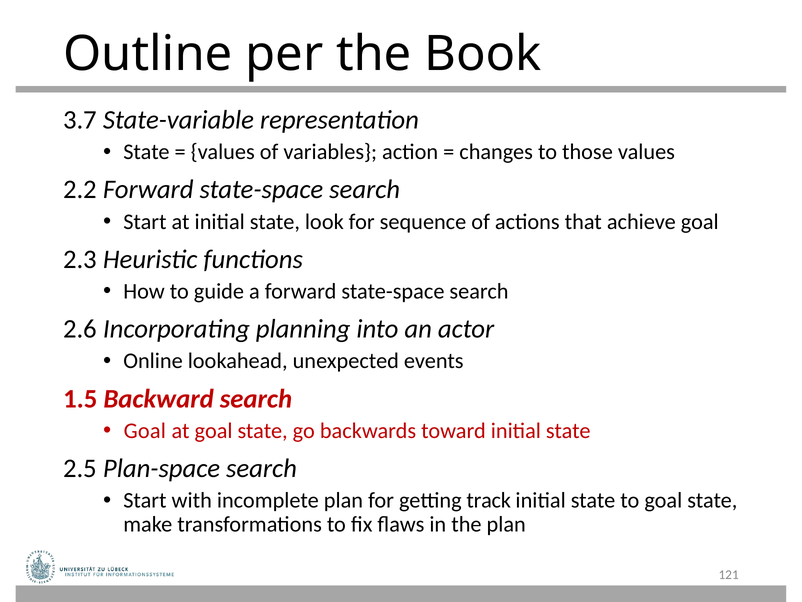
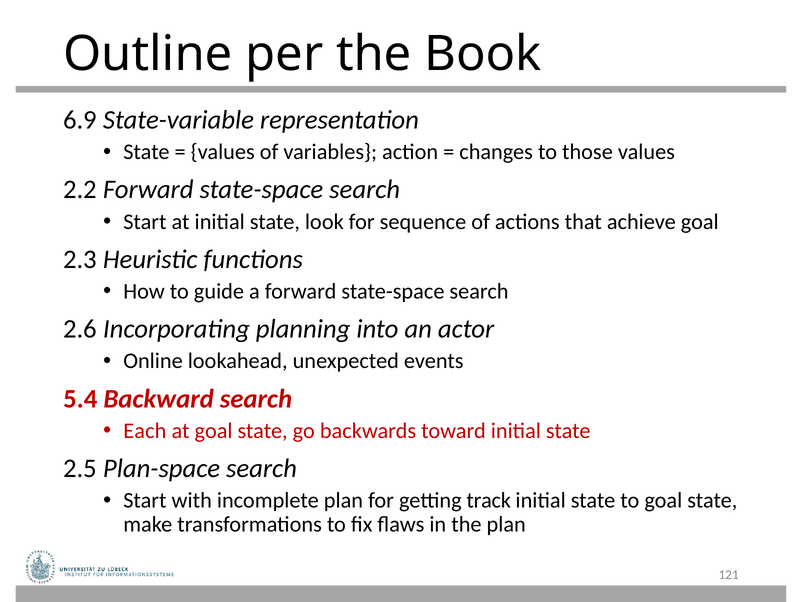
3.7: 3.7 -> 6.9 (80, 120)
1.5: 1.5 -> 5.4 (80, 398)
Goal: Goal -> Each (145, 430)
